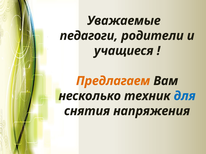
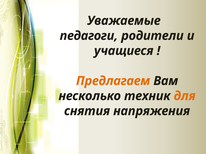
для colour: blue -> orange (185, 96)
